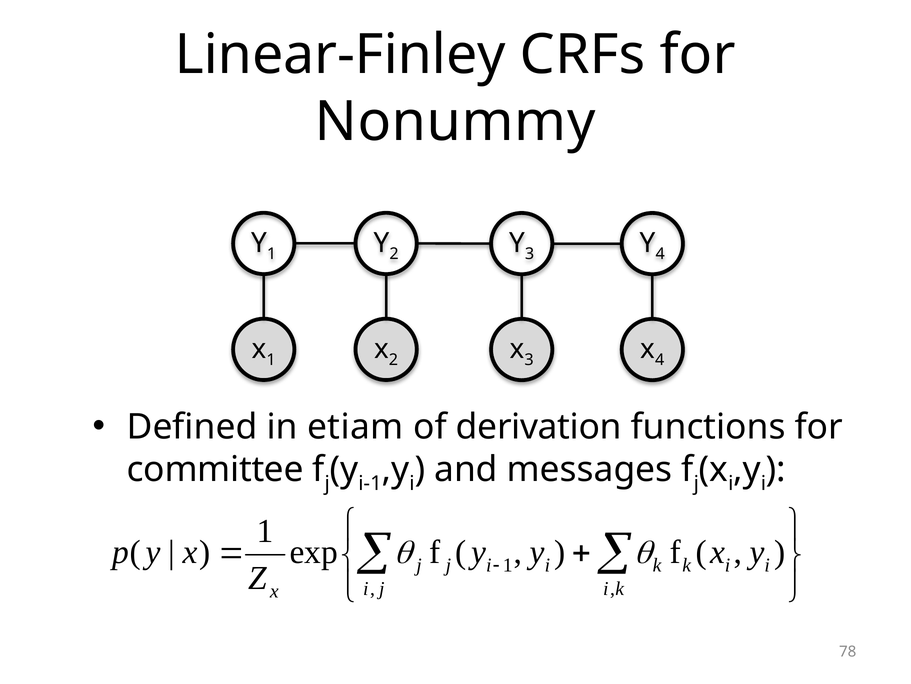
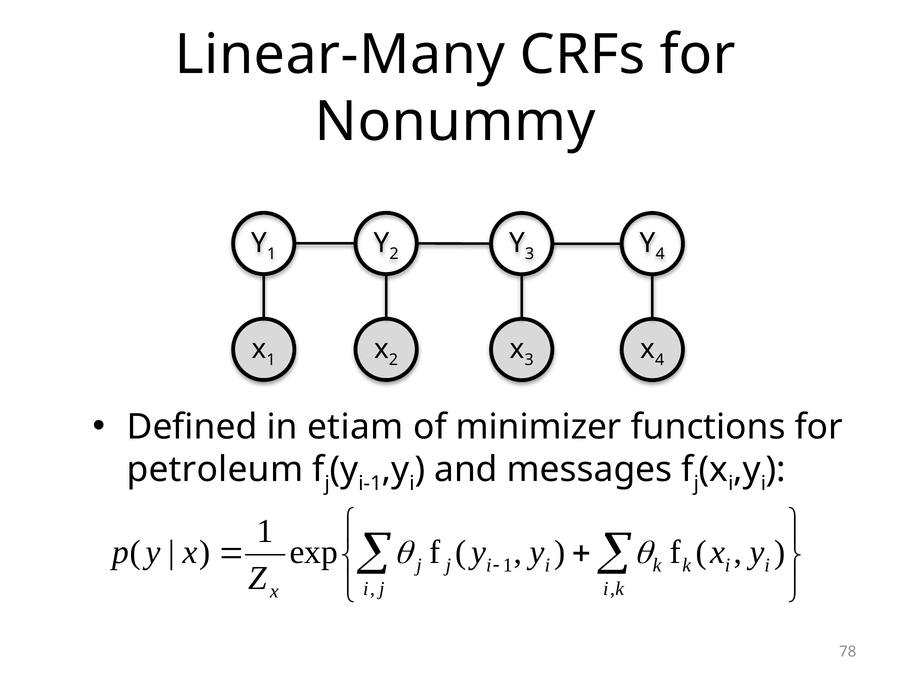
Linear-Finley: Linear-Finley -> Linear-Many (340, 55)
derivation: derivation -> minimizer (539, 426)
committee: committee -> petroleum (215, 469)
